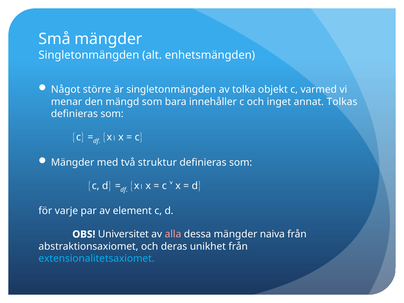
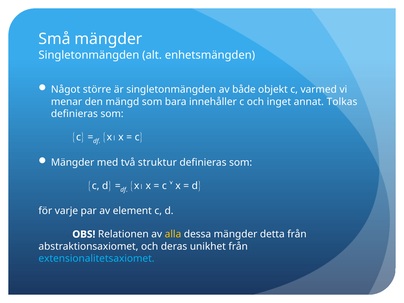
tolka: tolka -> både (244, 90)
Universitet: Universitet -> Relationen (123, 234)
alla colour: pink -> yellow (173, 234)
naiva: naiva -> detta (272, 234)
